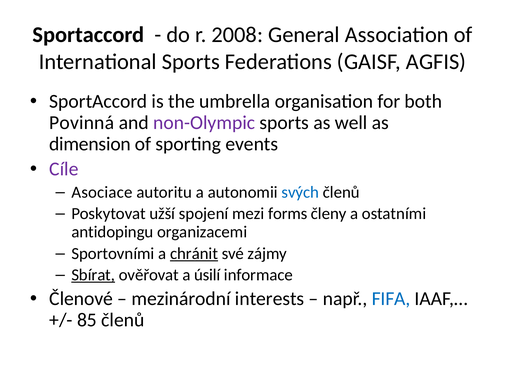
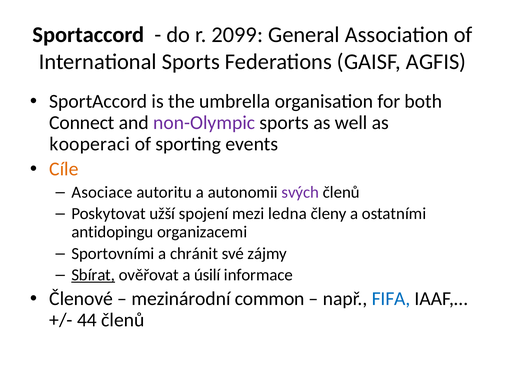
2008: 2008 -> 2099 (237, 35)
Povinná: Povinná -> Connect (82, 123)
dimension: dimension -> kooperaci (90, 144)
Cíle colour: purple -> orange (64, 169)
svých colour: blue -> purple (300, 192)
forms: forms -> ledna (288, 214)
chránit underline: present -> none (194, 253)
interests: interests -> common (270, 298)
85: 85 -> 44 (87, 320)
